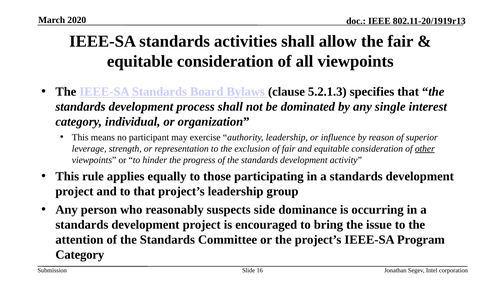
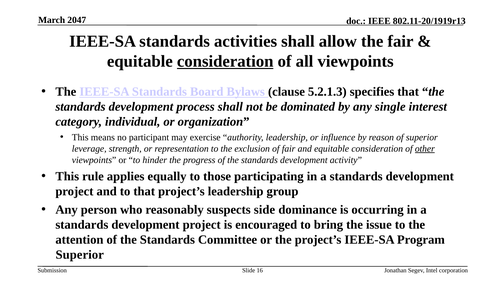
2020: 2020 -> 2047 (77, 20)
consideration underline: none -> present (225, 61)
Category: Category -> Superior (80, 255)
